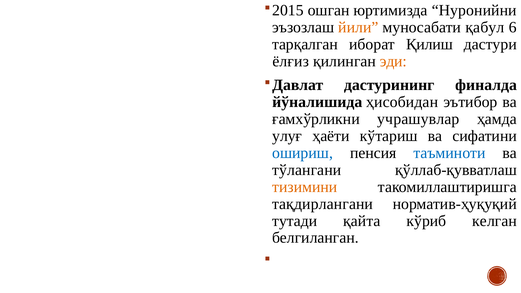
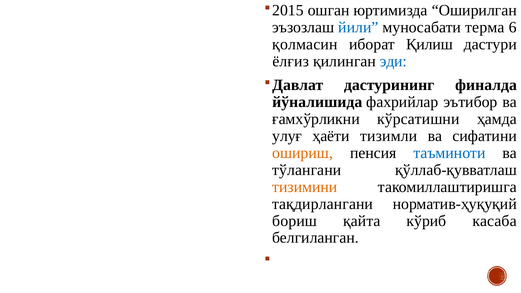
Нуронийни: Нуронийни -> Оширилган (474, 10)
йили colour: orange -> blue (358, 27)
қабул: қабул -> терма (485, 27)
тарқалган: тарқалган -> қолмасин (305, 44)
эди colour: orange -> blue (393, 61)
ҳисобидан: ҳисобидан -> фахрийлар (402, 102)
учрашувлар: учрашувлар -> кўрсатишни (418, 119)
кўтариш: кўтариш -> тизимли (389, 136)
ошириш colour: blue -> orange (303, 153)
тутади: тутади -> бориш (295, 221)
келган: келган -> касаба (495, 221)
